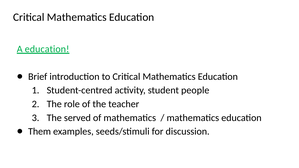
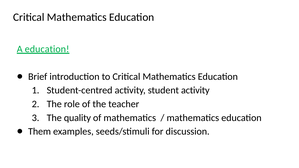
student people: people -> activity (195, 90)
served: served -> quality (77, 118)
